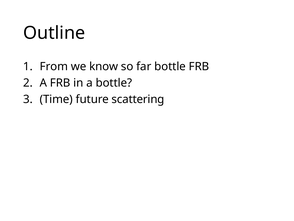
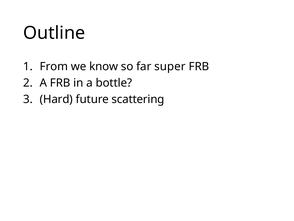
far bottle: bottle -> super (170, 66)
Time: Time -> Hard (56, 99)
